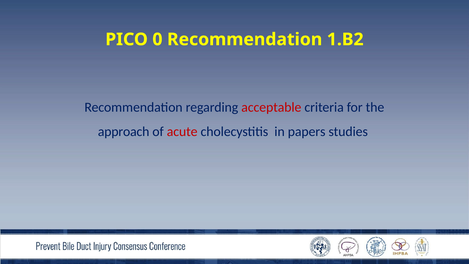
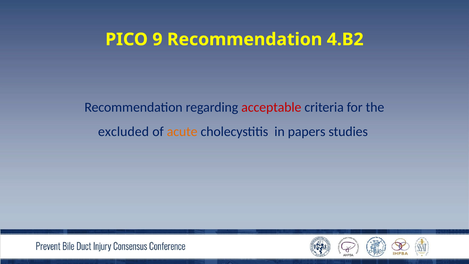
0: 0 -> 9 (157, 39)
1.B2: 1.B2 -> 4.B2 (345, 39)
approach: approach -> excluded (123, 132)
acute colour: red -> orange (182, 132)
